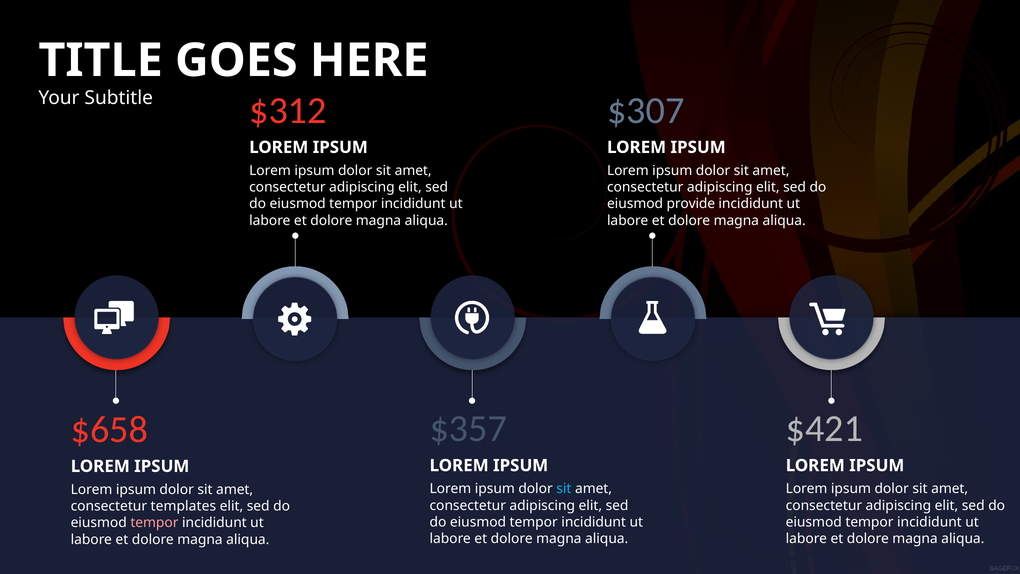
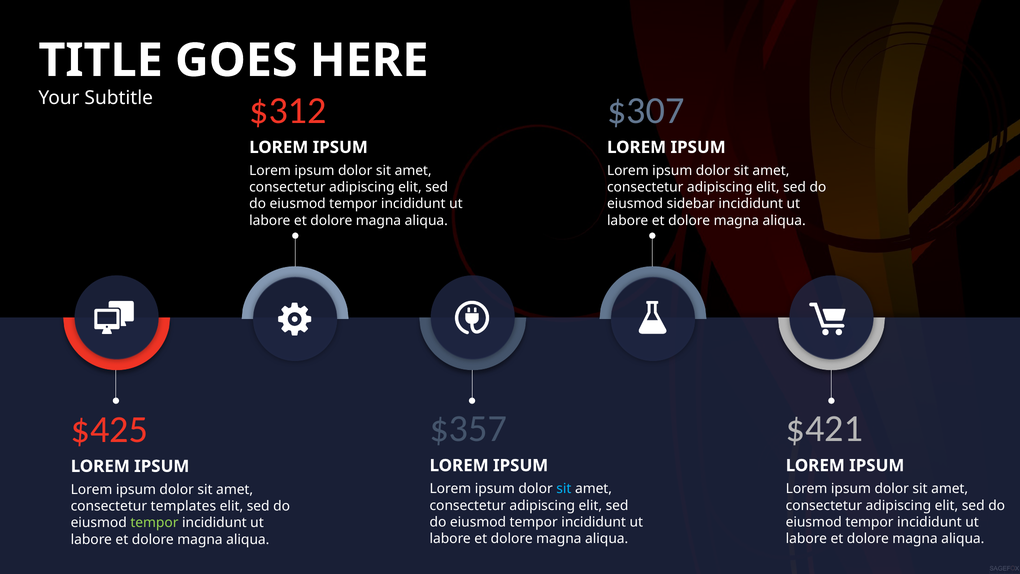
provide: provide -> sidebar (691, 204)
$658: $658 -> $425 (109, 429)
tempor colour: pink -> light green (154, 523)
